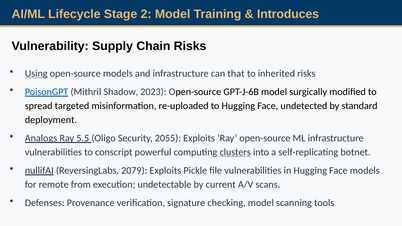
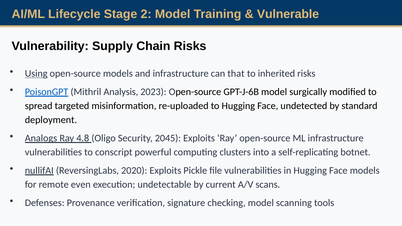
Introduces: Introduces -> Vulnerable (288, 14)
Shadow: Shadow -> Analysis (121, 92)
5.5: 5.5 -> 4.8 (83, 138)
2055: 2055 -> 2045 (168, 138)
clusters underline: present -> none (235, 152)
2079: 2079 -> 2020 (134, 171)
from: from -> even (81, 185)
